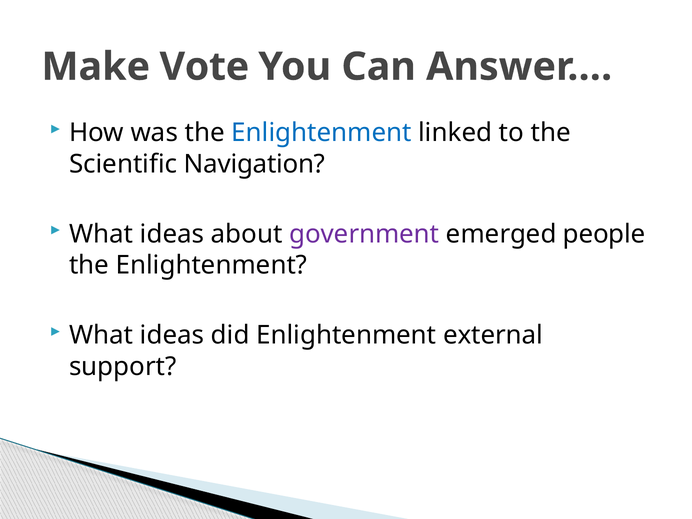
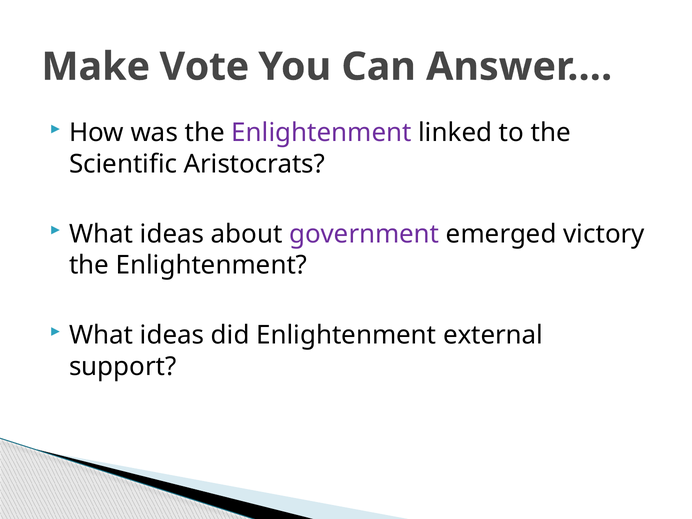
Enlightenment colour: blue -> purple (322, 133)
Navigation: Navigation -> Aristocrats (254, 164)
people: people -> victory (604, 234)
